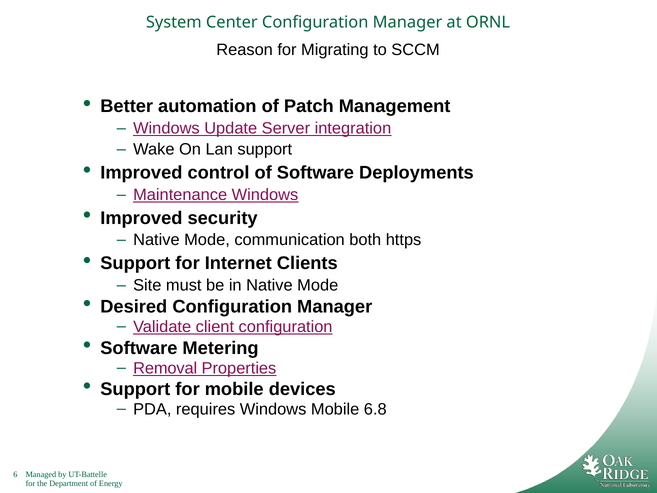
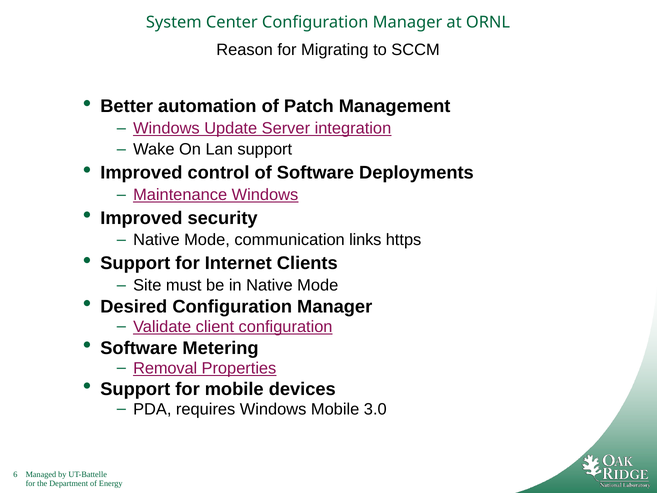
both: both -> links (365, 240)
6.8: 6.8 -> 3.0 (375, 409)
